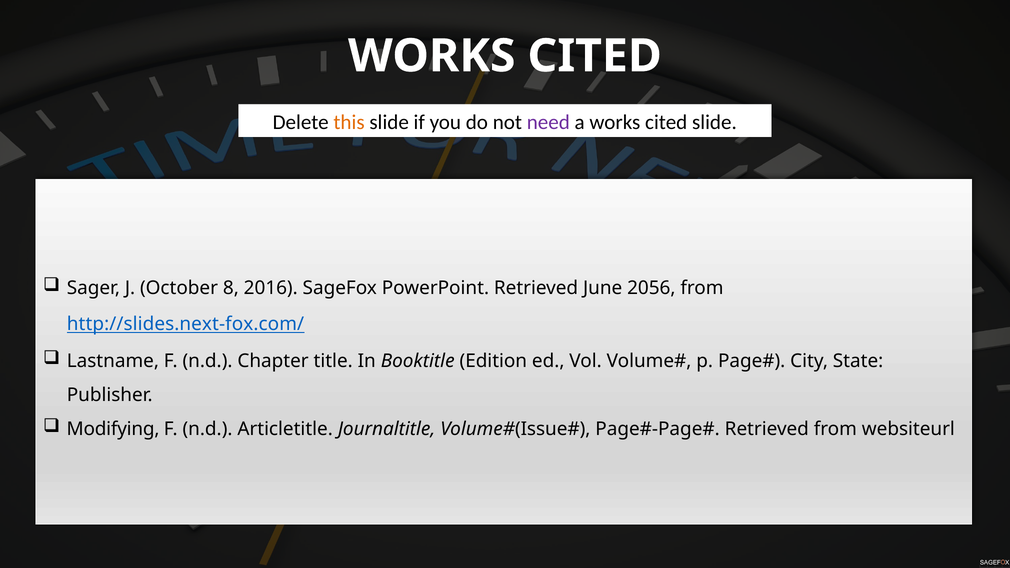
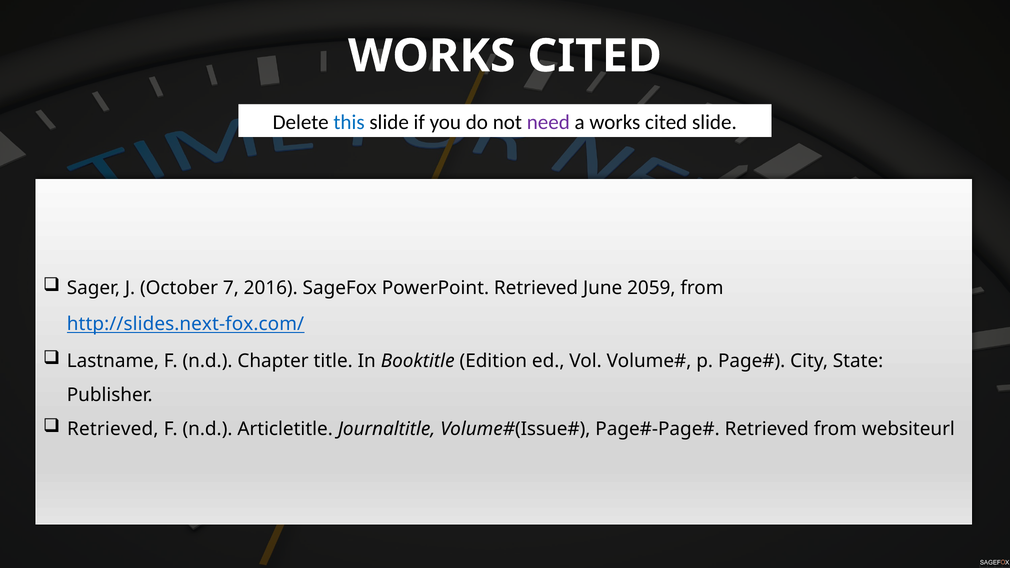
this colour: orange -> blue (349, 122)
8: 8 -> 7 (231, 288)
2056: 2056 -> 2059 (651, 288)
Modifying: Modifying -> Retrieved (113, 429)
